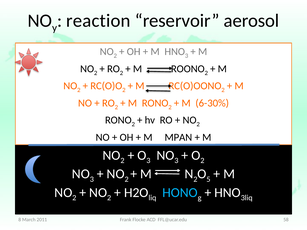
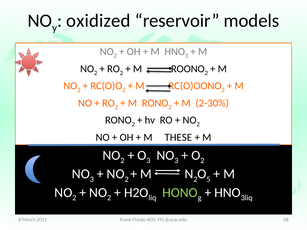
reaction: reaction -> oxidized (98, 21)
aerosol: aerosol -> models (251, 21)
6-30%: 6-30% -> 2-30% (212, 103)
MPAN: MPAN -> THESE (178, 137)
HONO colour: light blue -> light green (180, 193)
